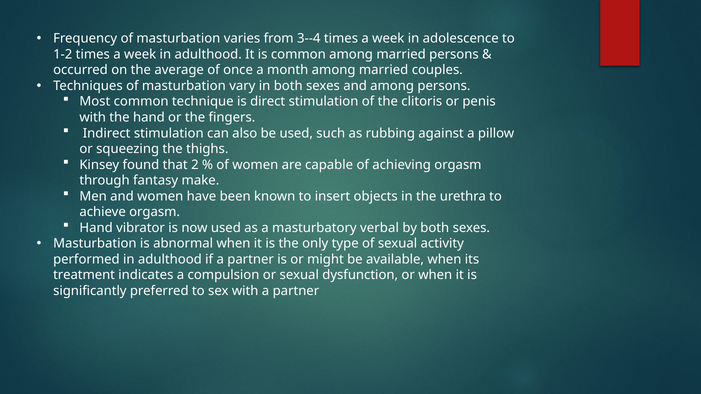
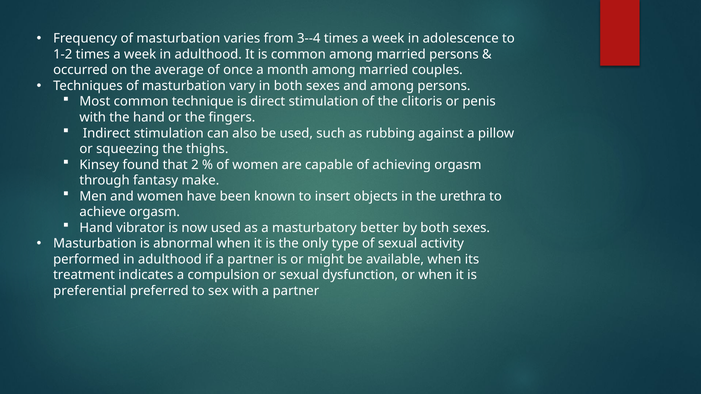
verbal: verbal -> better (379, 228)
significantly: significantly -> preferential (90, 291)
